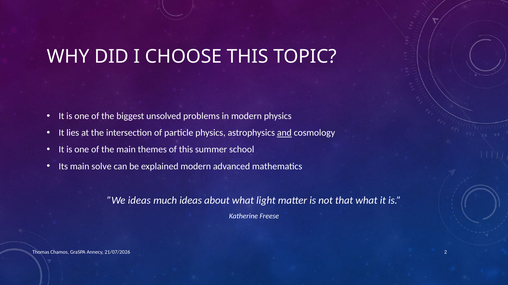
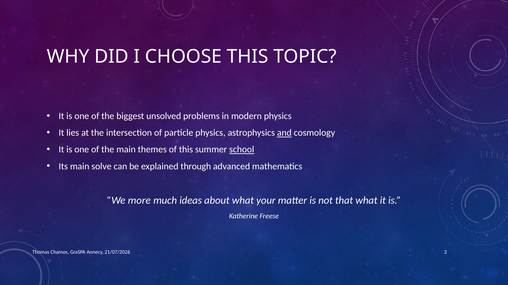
school underline: none -> present (242, 150)
explained modern: modern -> through (196, 167)
”We ideas: ideas -> more (139, 201)
light: light -> your (266, 201)
